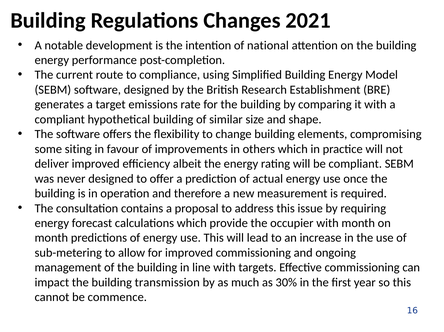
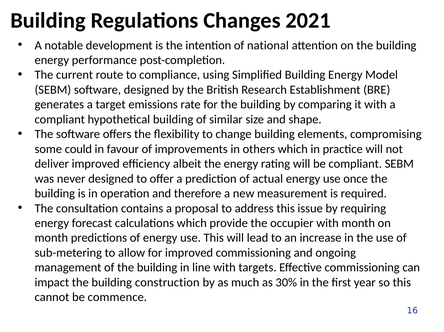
siting: siting -> could (78, 149)
transmission: transmission -> construction (167, 283)
